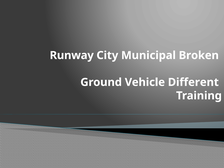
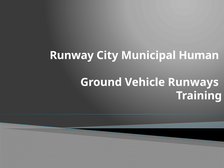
Broken: Broken -> Human (199, 55)
Different: Different -> Runways (193, 82)
